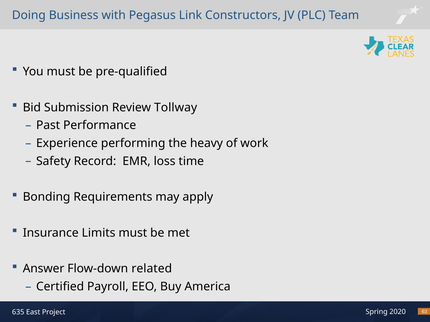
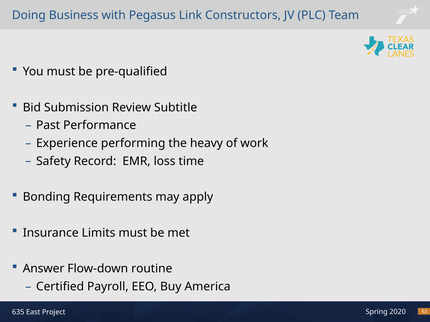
Tollway: Tollway -> Subtitle (176, 108)
related: related -> routine (152, 269)
